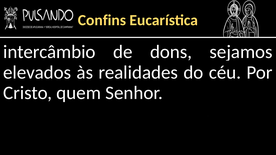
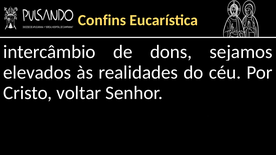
quem: quem -> voltar (79, 93)
